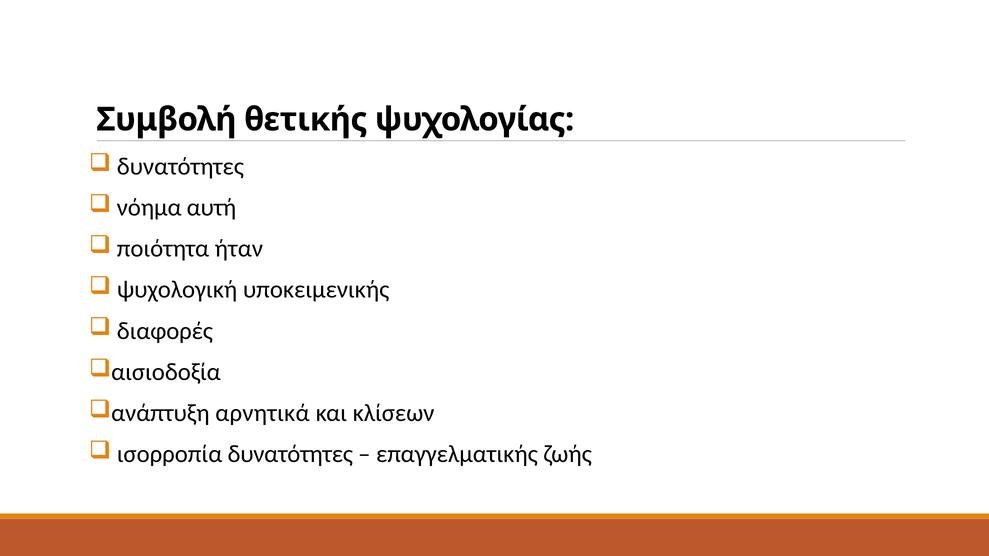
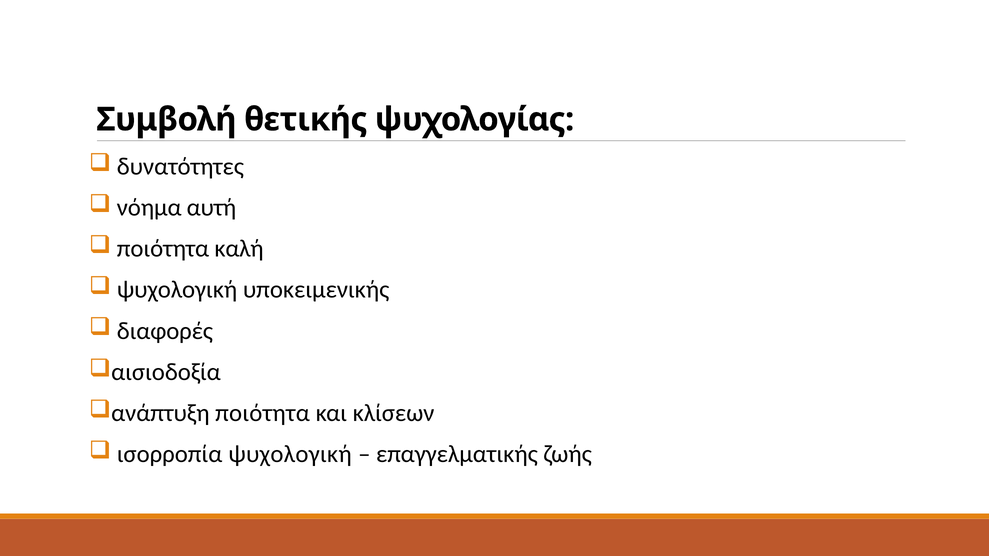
ήταν: ήταν -> καλή (239, 249)
ανάπτυξη αρνητικά: αρνητικά -> ποιότητα (262, 413)
ισορροπία δυνατότητες: δυνατότητες -> ψυχολογική (290, 454)
